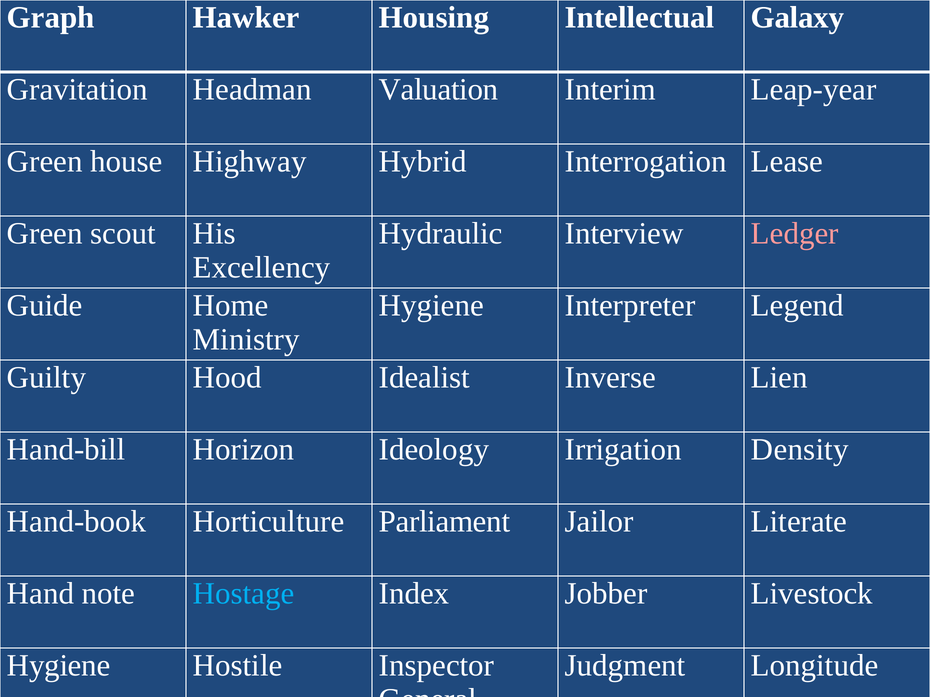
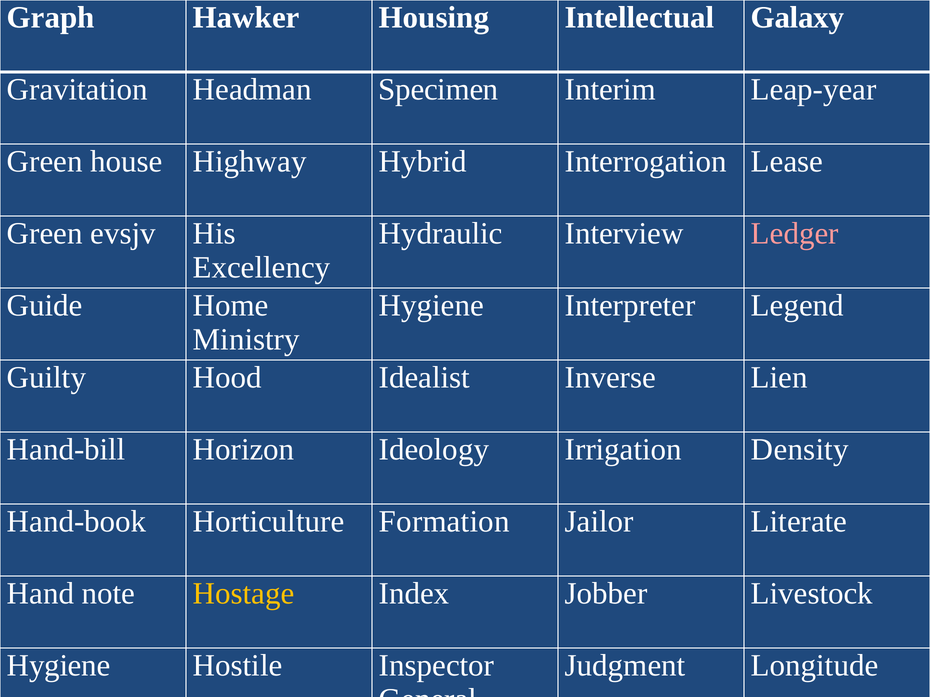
Valuation: Valuation -> Specimen (438, 89)
scout: scout -> evsjv (123, 234)
Parliament: Parliament -> Formation (444, 522)
Hostage colour: light blue -> yellow (244, 594)
